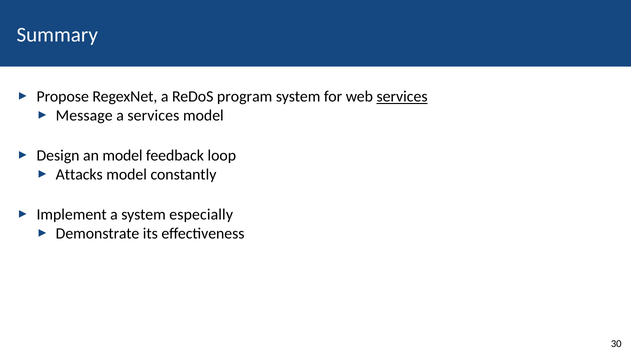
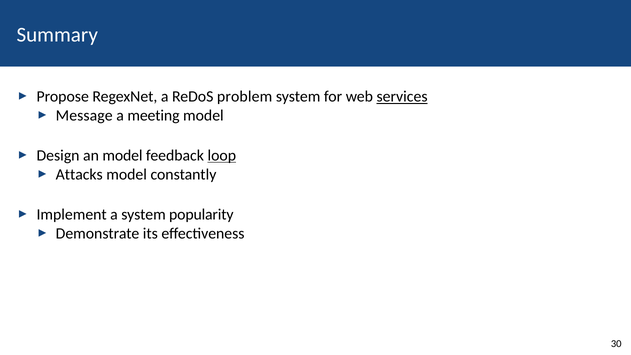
program: program -> problem (245, 97)
a services: services -> meeting (153, 115)
loop underline: none -> present (222, 155)
especially: especially -> popularity (201, 214)
